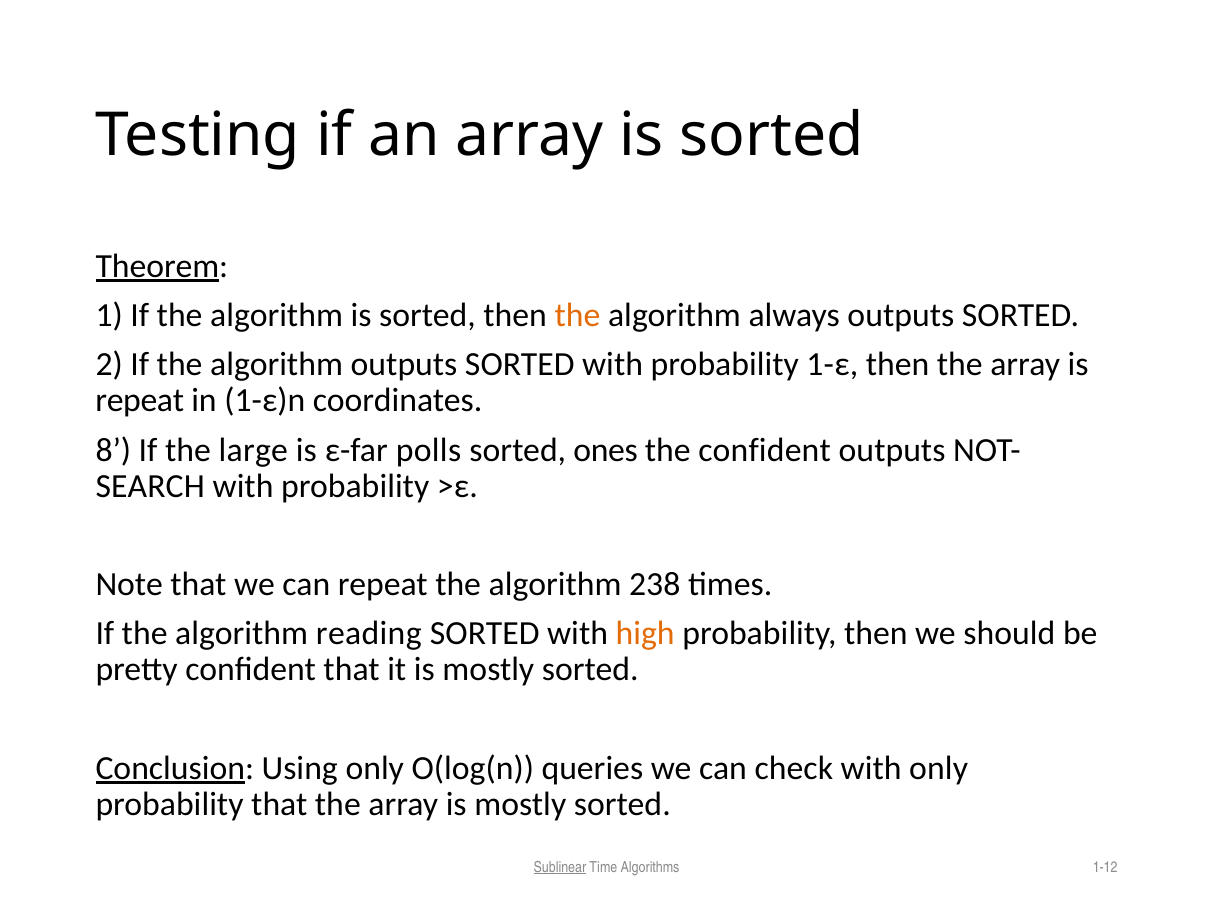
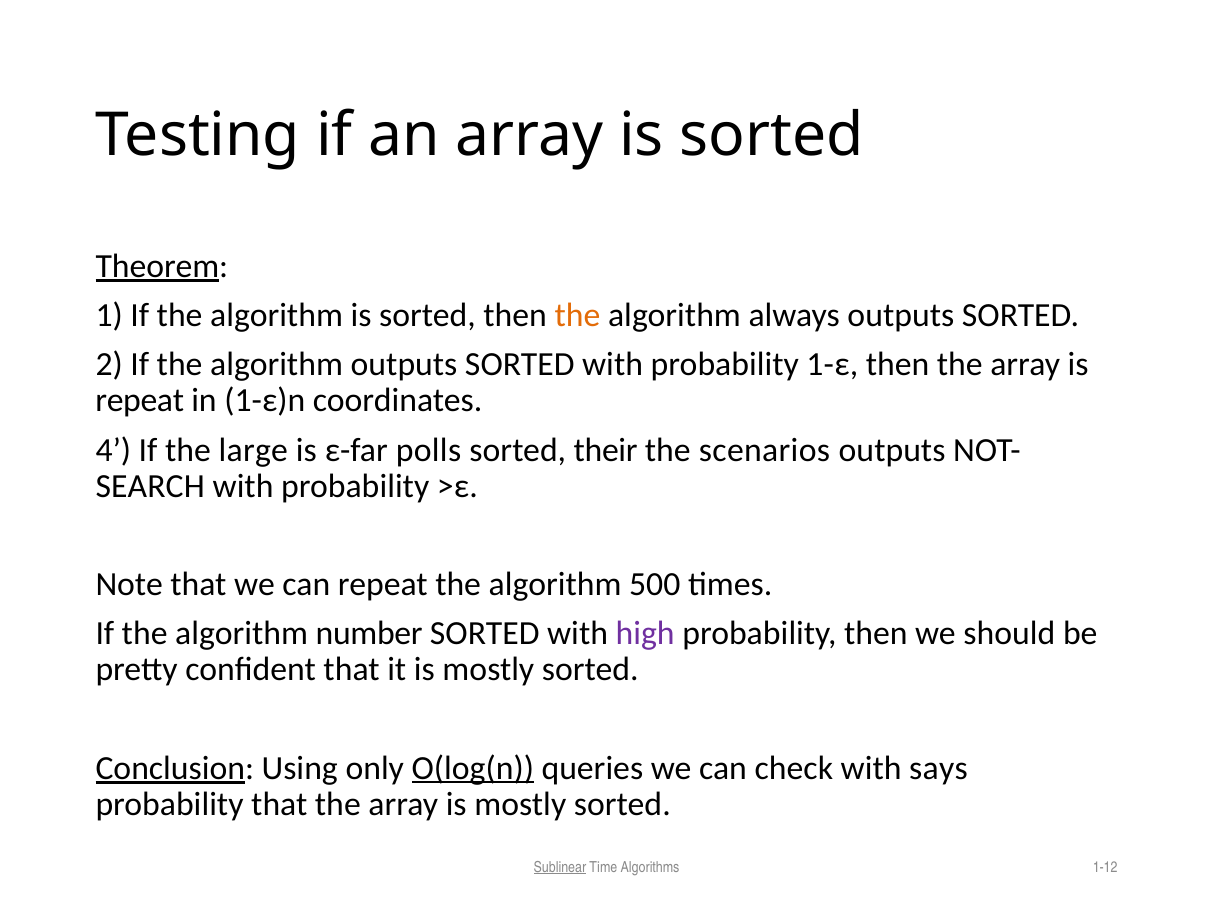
8: 8 -> 4 (113, 450)
ones: ones -> their (606, 450)
the confident: confident -> scenarios (765, 450)
238: 238 -> 500 (655, 584)
reading: reading -> number (369, 633)
high colour: orange -> purple (645, 633)
O(log(n underline: none -> present (473, 768)
with only: only -> says (939, 768)
